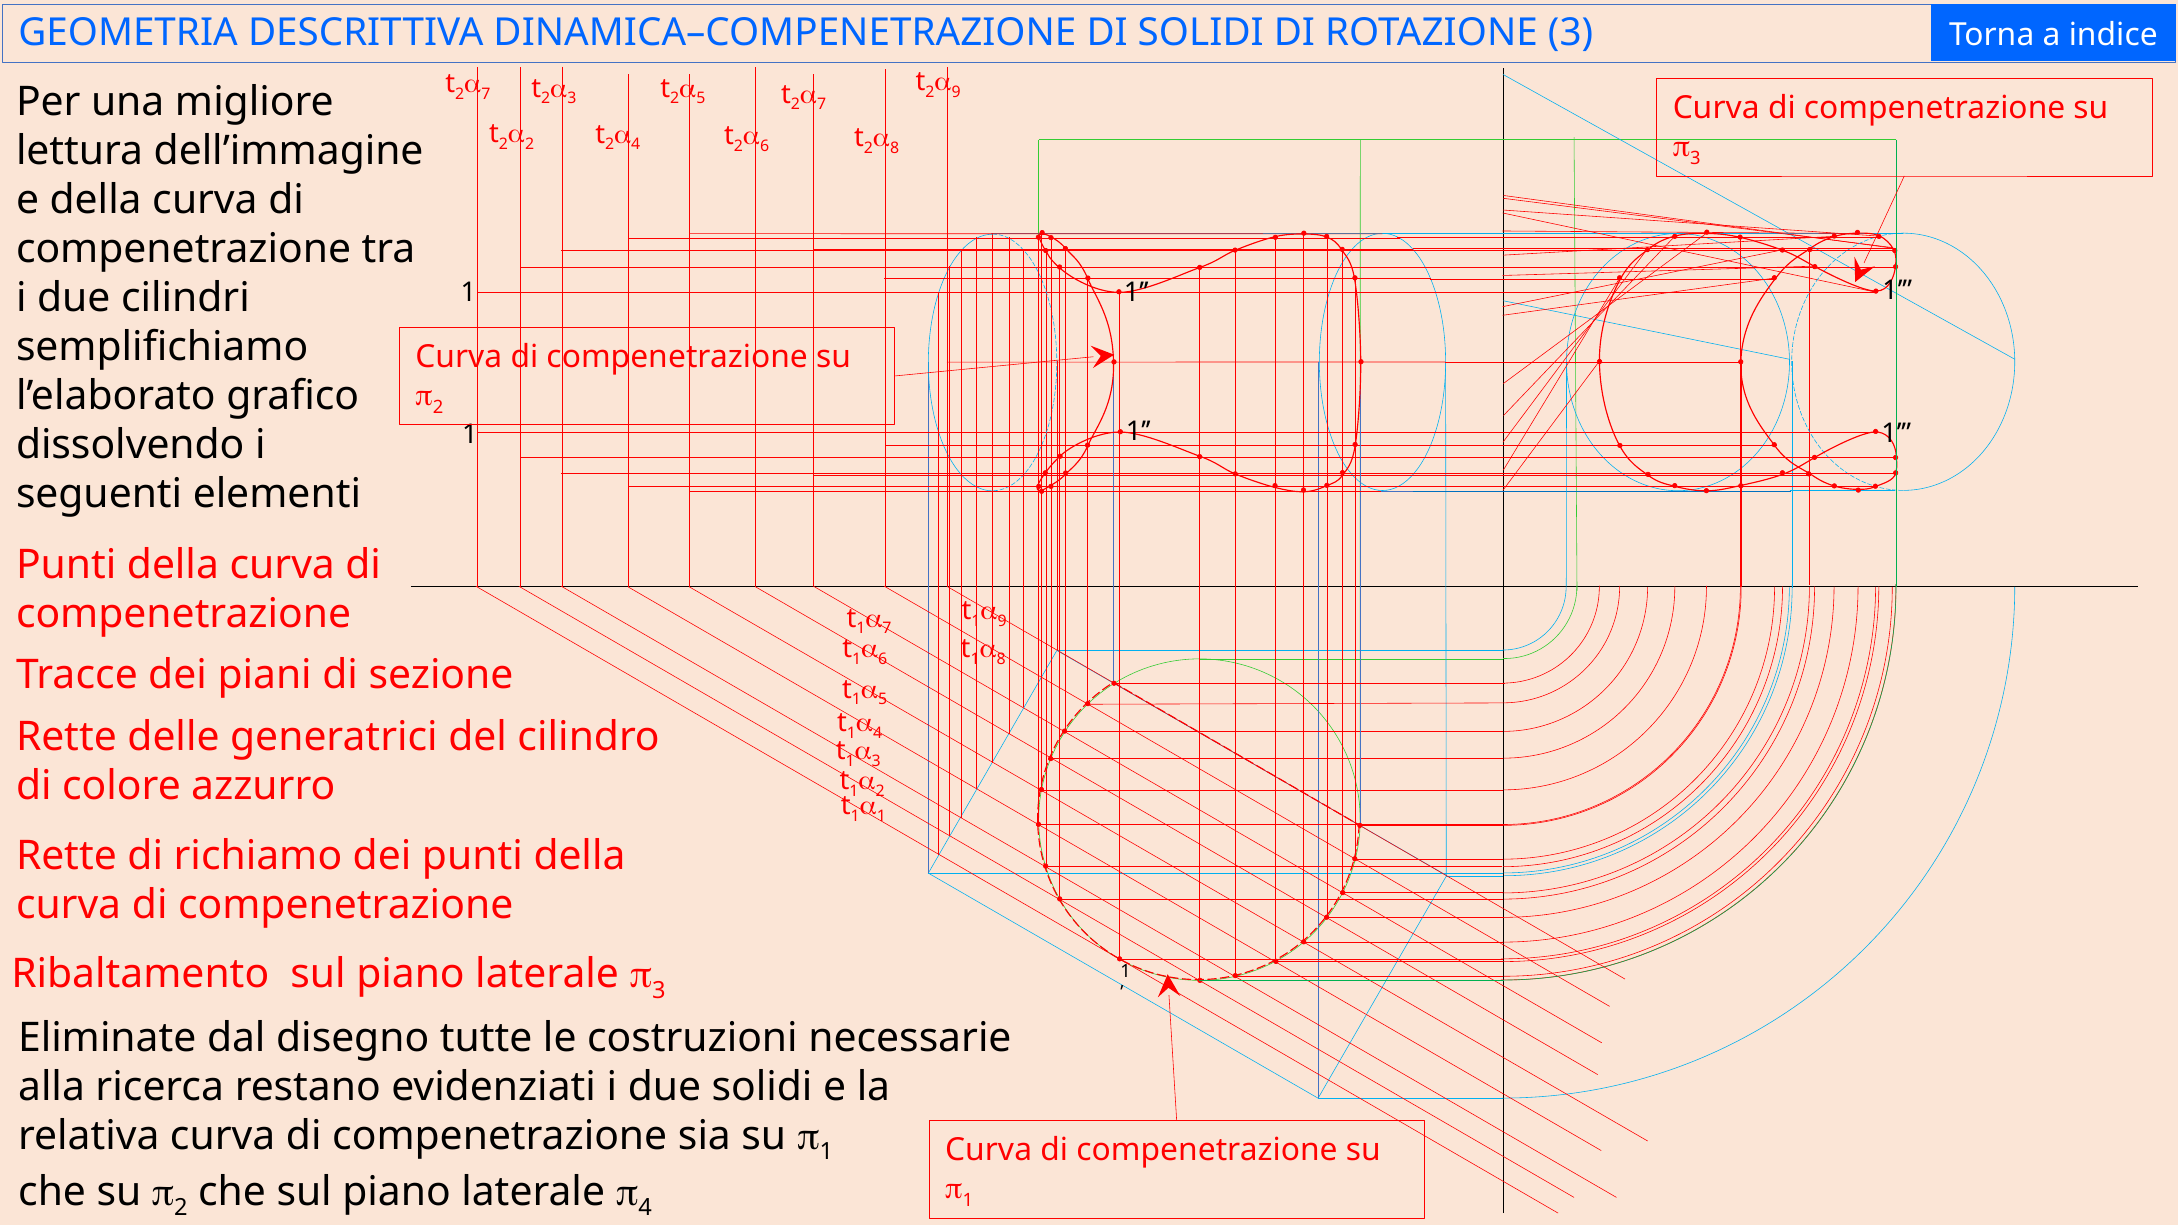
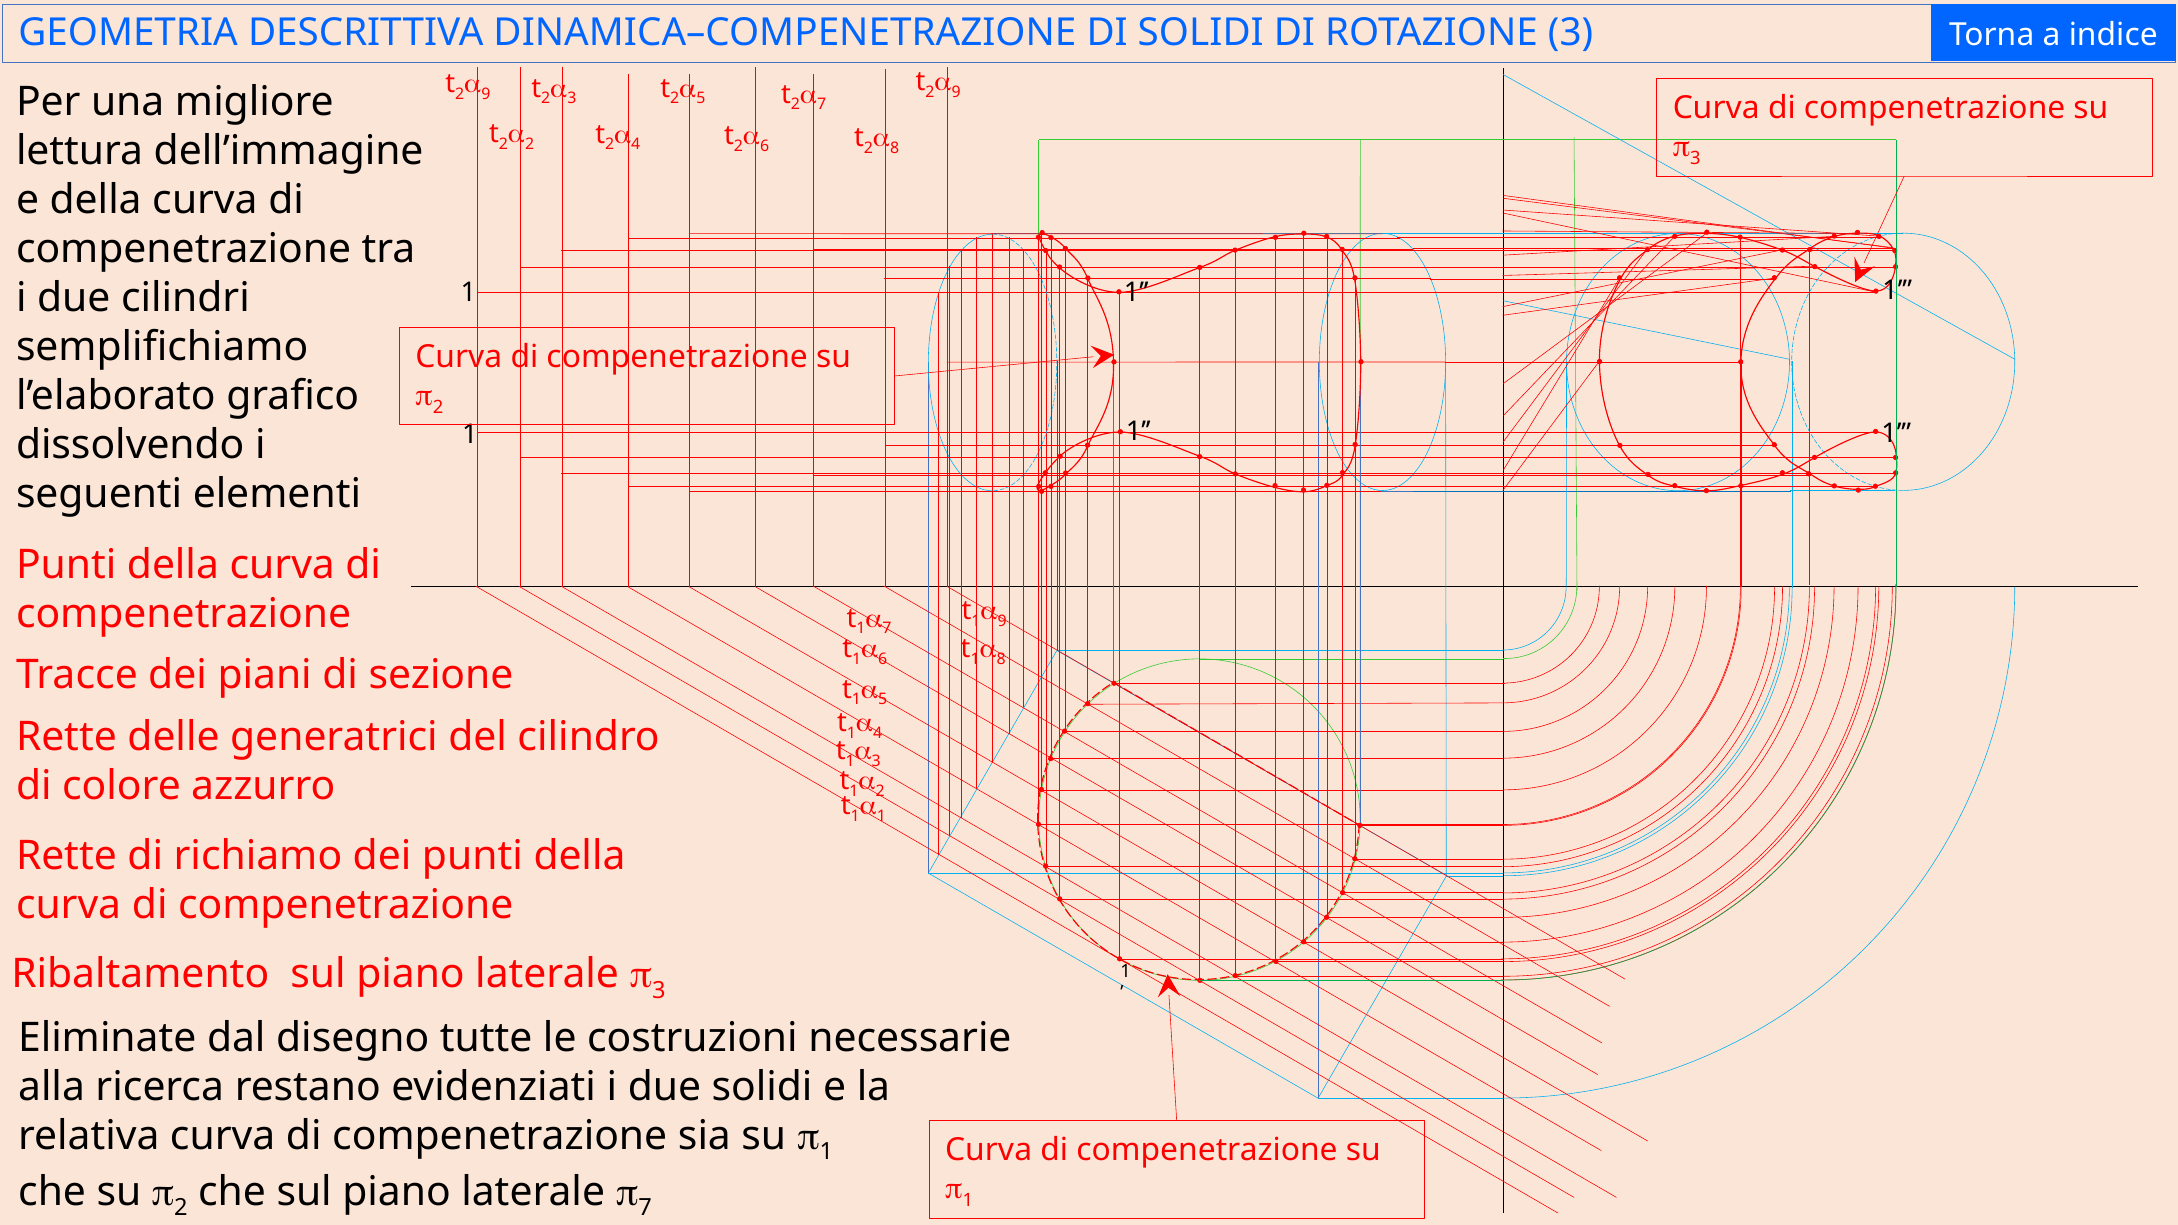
7: 7 -> 9 (486, 94)
4: 4 -> 7 (645, 1208)
